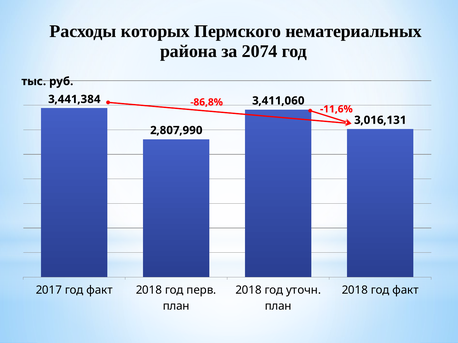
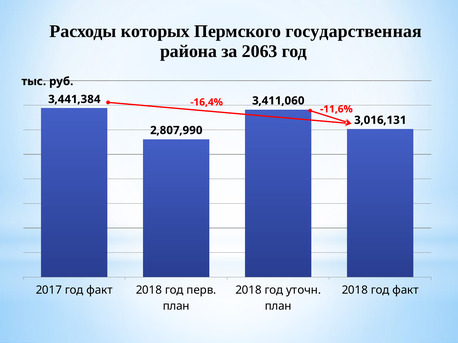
нематериальных: нематериальных -> государственная (354, 32)
2074: 2074 -> 2063 (260, 51)
-86,8%: -86,8% -> -16,4% (207, 102)
